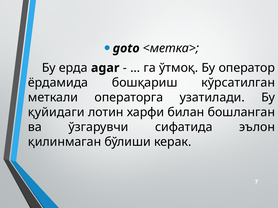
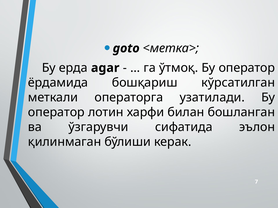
қуйидаги: қуйидаги -> оператор (56, 113)
